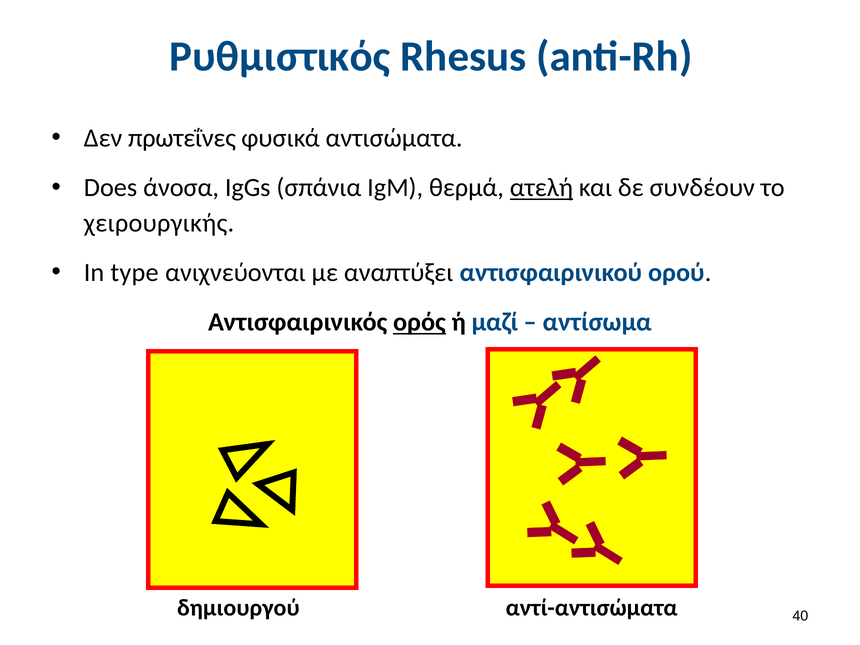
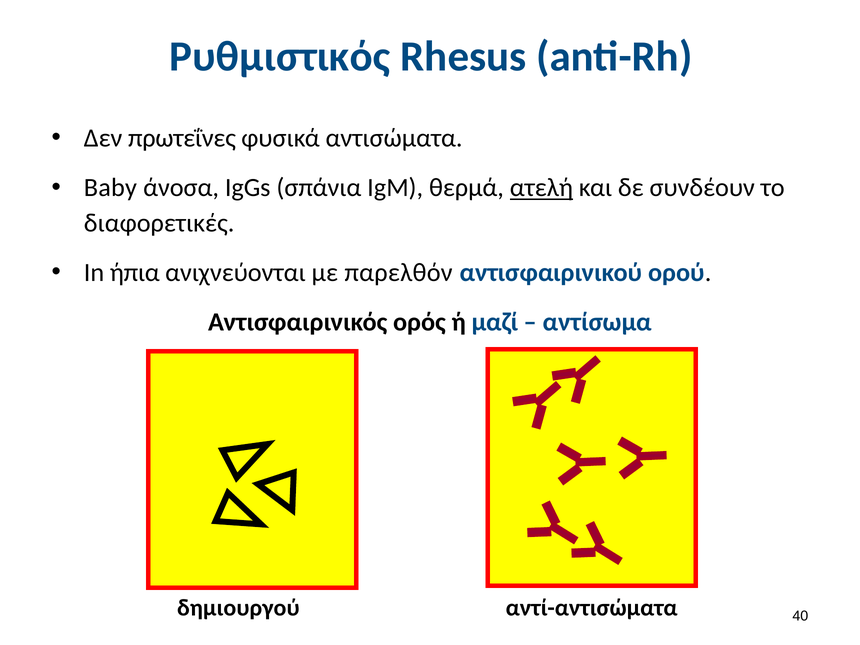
Does: Does -> Baby (110, 188)
χειρουργικής: χειρουργικής -> διαφορετικές (159, 223)
type: type -> ήπια (135, 273)
αναπτύξει: αναπτύξει -> παρελθόν (399, 273)
ορός underline: present -> none (420, 322)
